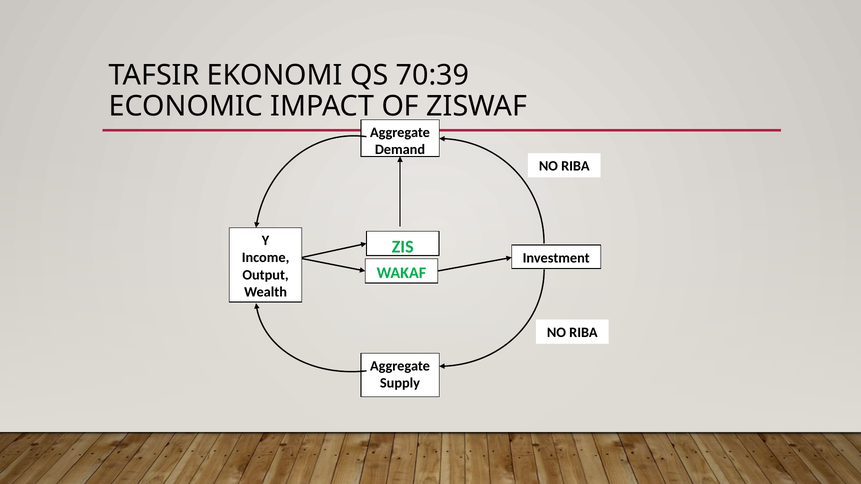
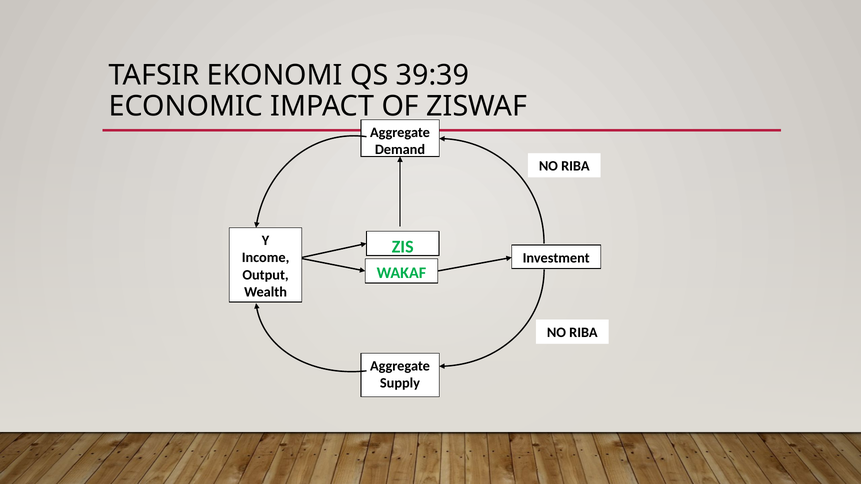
70:39: 70:39 -> 39:39 (432, 75)
